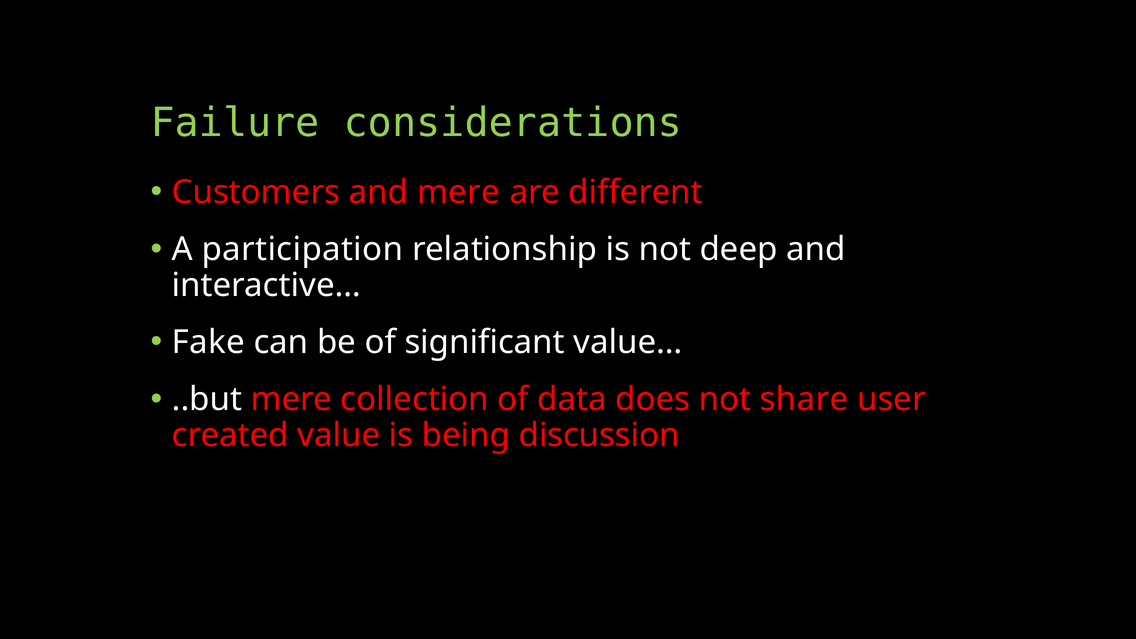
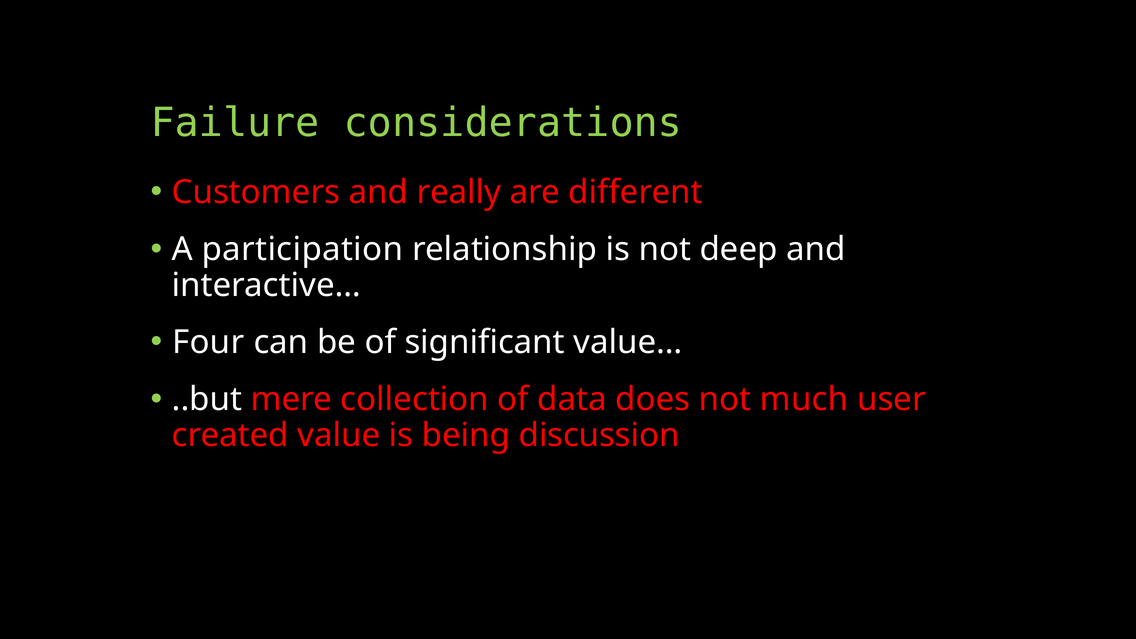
and mere: mere -> really (459, 192)
Fake: Fake -> Four (208, 342)
share: share -> much (804, 399)
